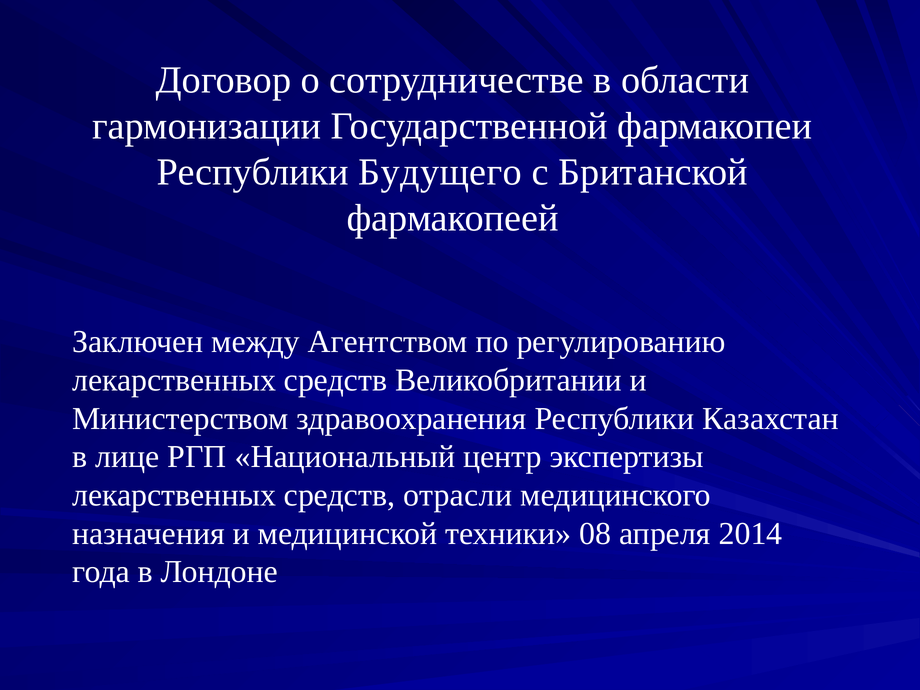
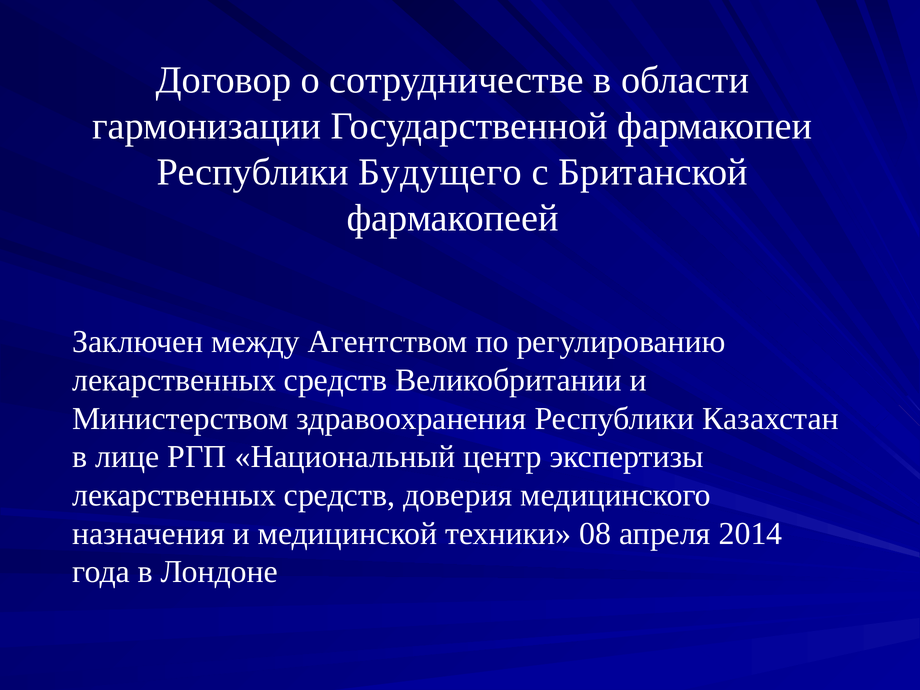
отрасли: отрасли -> доверия (458, 495)
